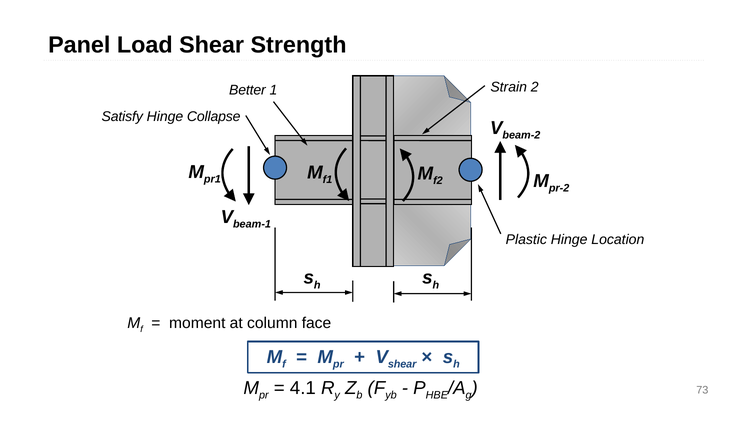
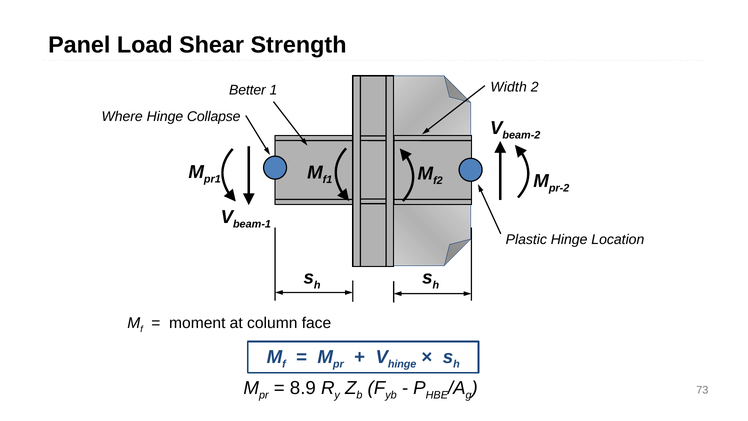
Strain: Strain -> Width (509, 87)
Satisfy: Satisfy -> Where (122, 116)
shear: shear -> hinge (402, 364)
4.1: 4.1 -> 8.9 (303, 388)
